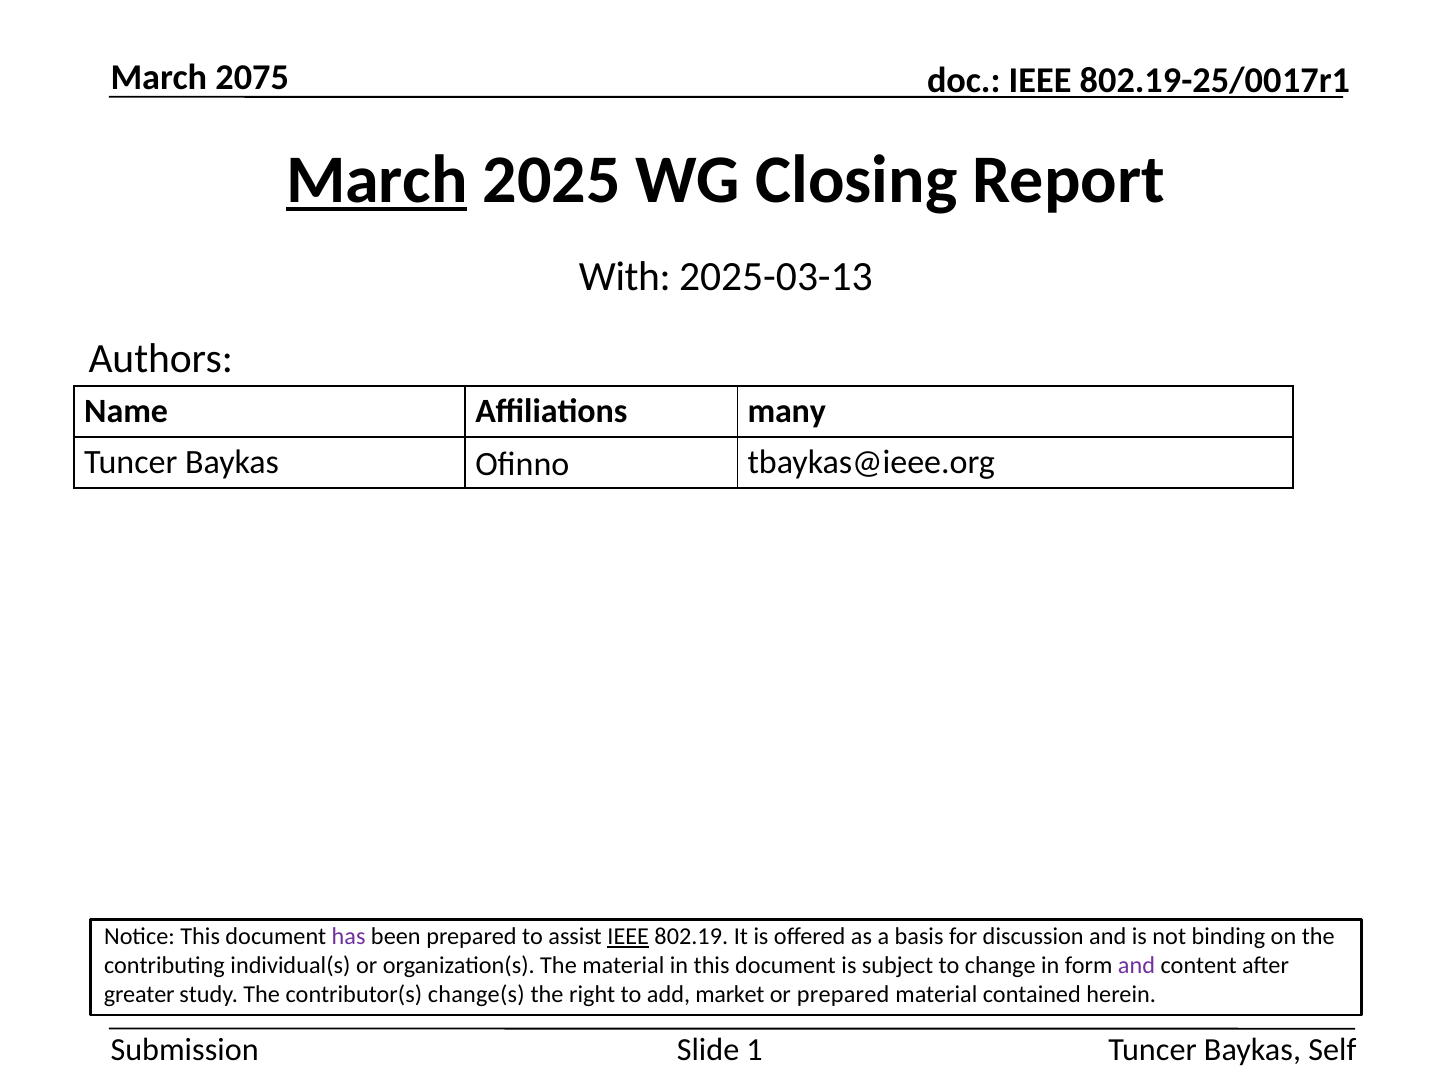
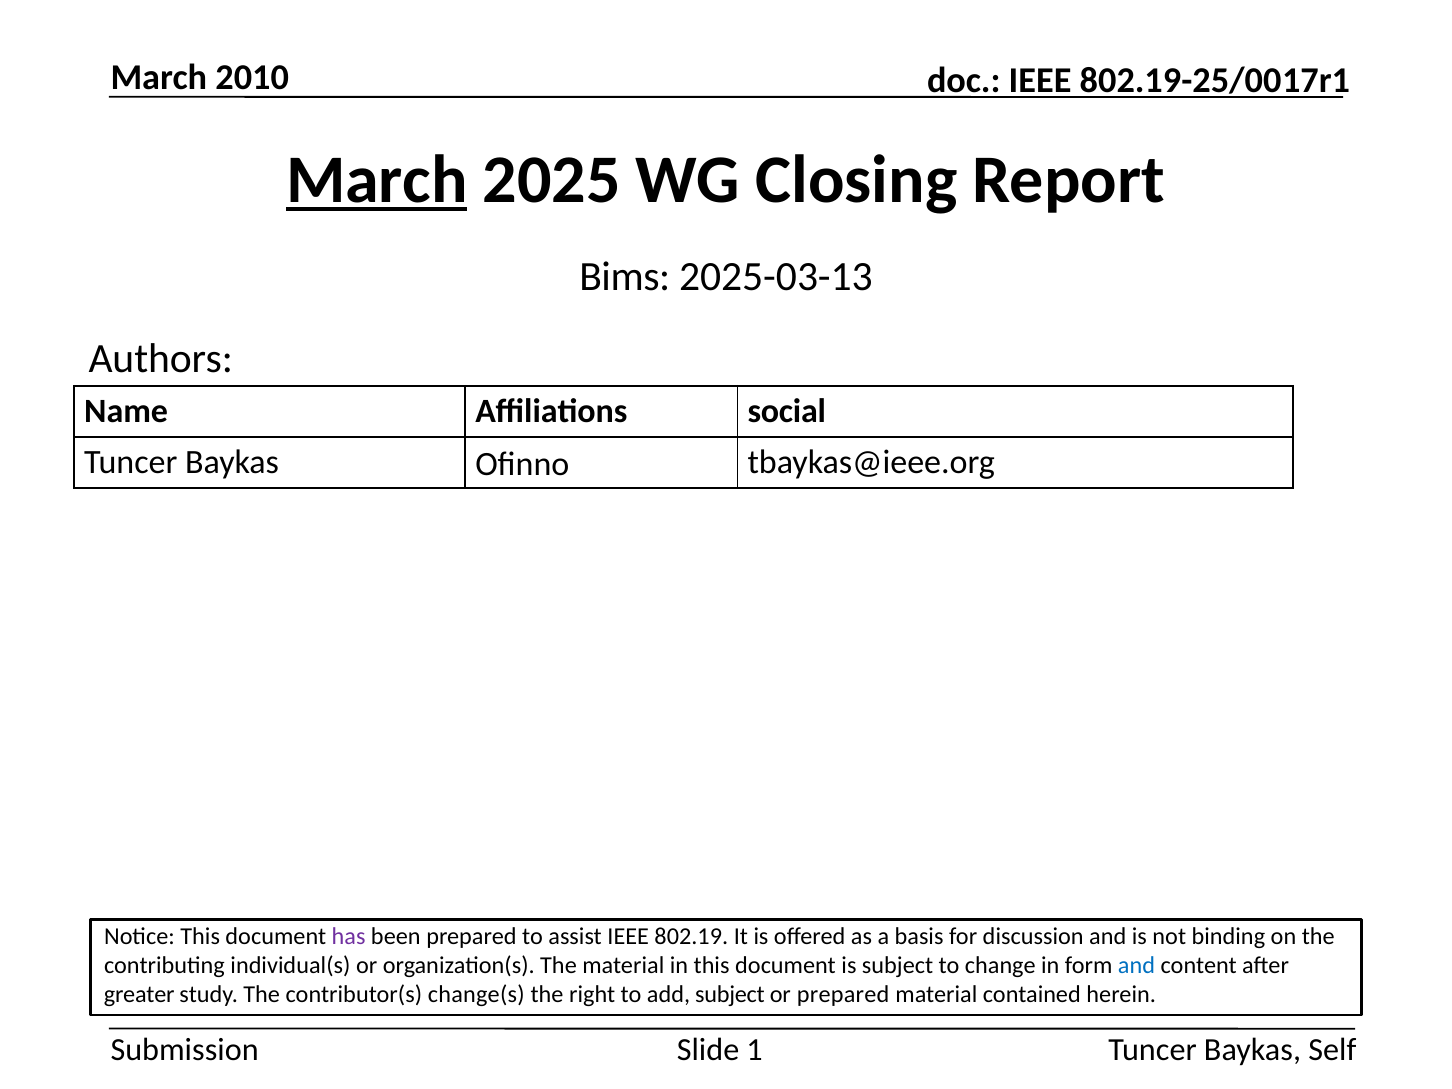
2075: 2075 -> 2010 (252, 77)
With: With -> Bims (625, 277)
many: many -> social (787, 411)
IEEE underline: present -> none (628, 937)
and colour: purple -> blue (1137, 966)
add market: market -> subject (730, 995)
